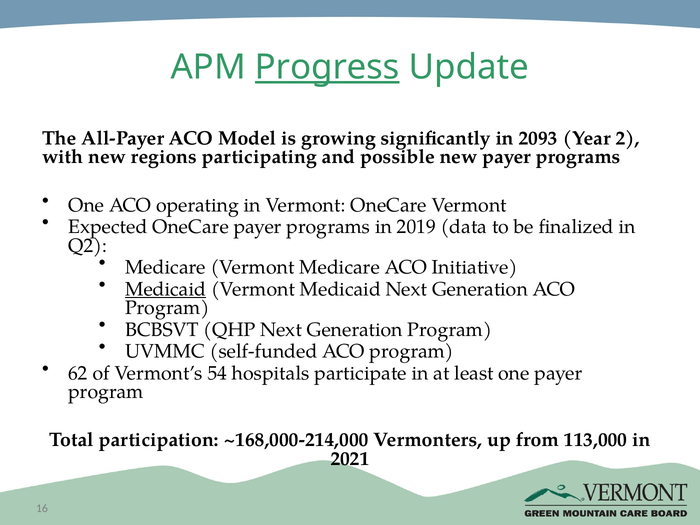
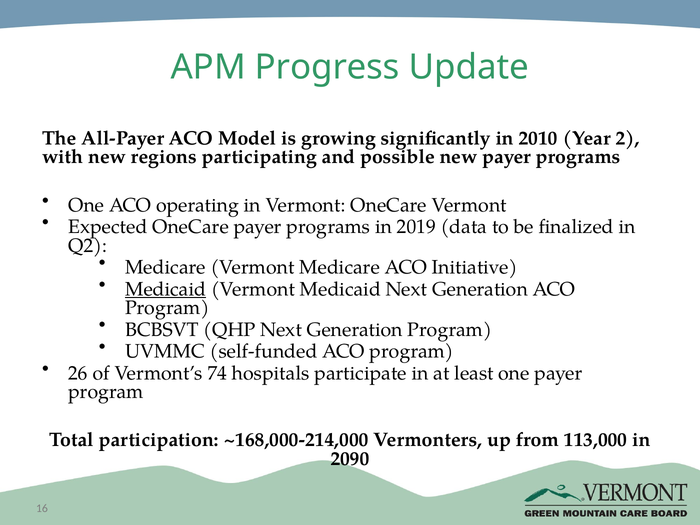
Progress underline: present -> none (327, 67)
2093: 2093 -> 2010 (538, 138)
62: 62 -> 26 (78, 373)
54: 54 -> 74 (217, 373)
2021: 2021 -> 2090 (350, 459)
